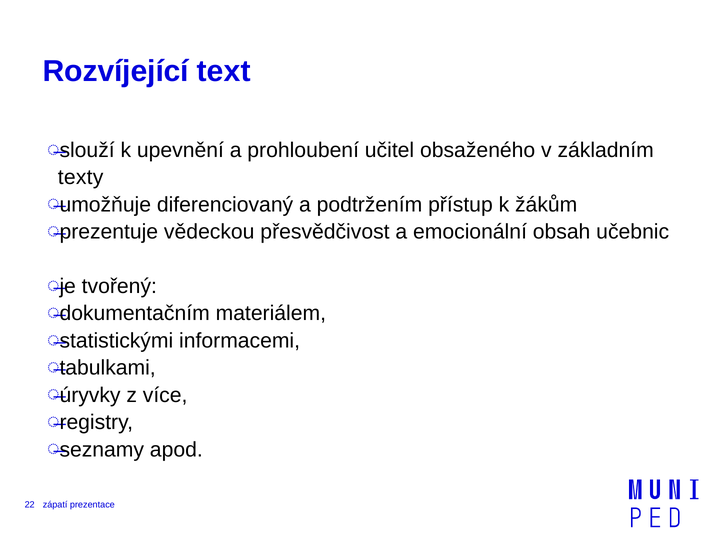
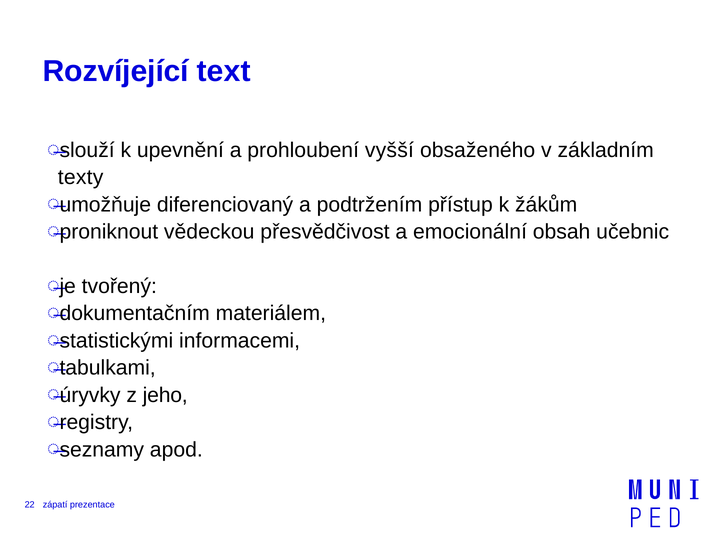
učitel: učitel -> vyšší (389, 150)
prezentuje: prezentuje -> proniknout (109, 232)
více: více -> jeho (165, 395)
